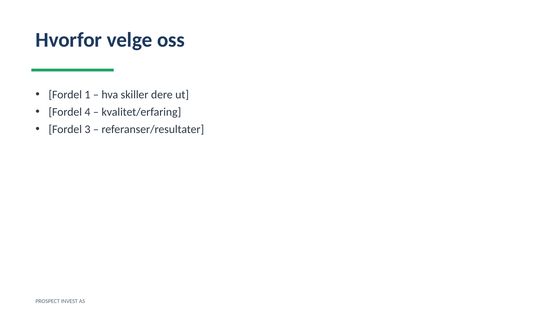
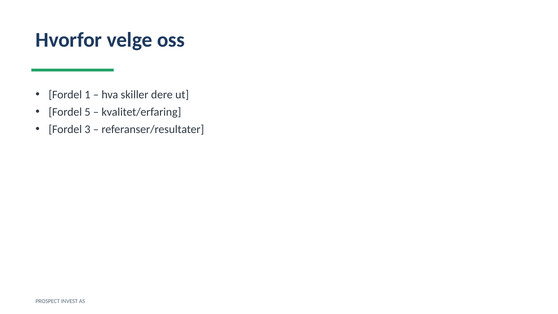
4: 4 -> 5 (87, 112)
